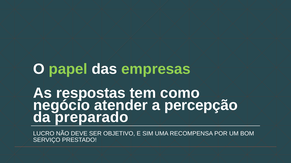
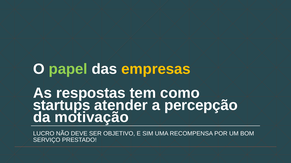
empresas colour: light green -> yellow (156, 69)
negócio: negócio -> startups (62, 106)
preparado: preparado -> motivação (92, 118)
